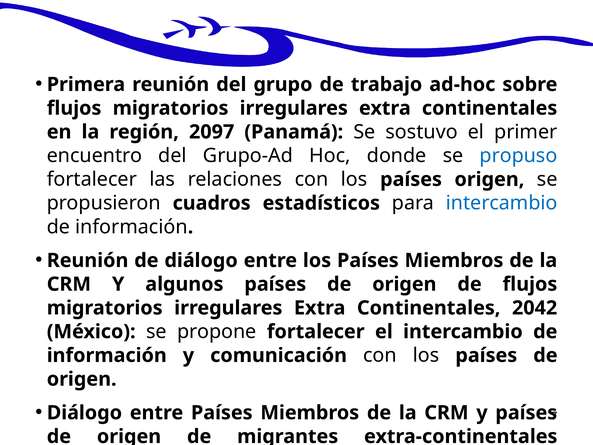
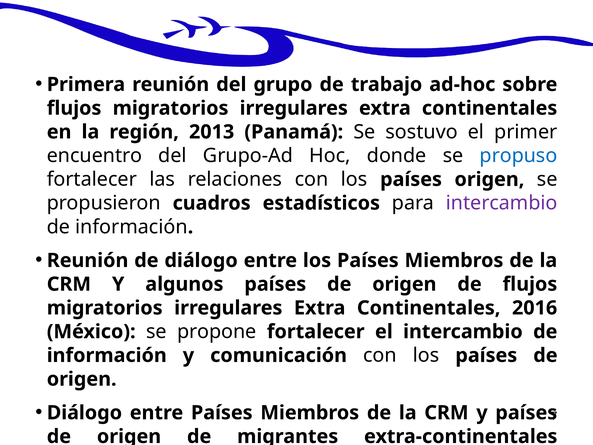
región 2097: 2097 -> 2013 (212, 132)
intercambio colour: blue -> purple (502, 203)
2042: 2042 -> 2016 (535, 308)
